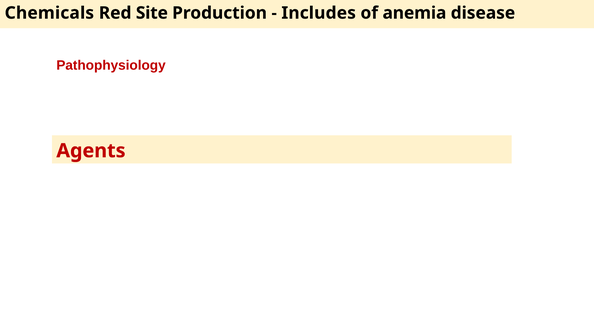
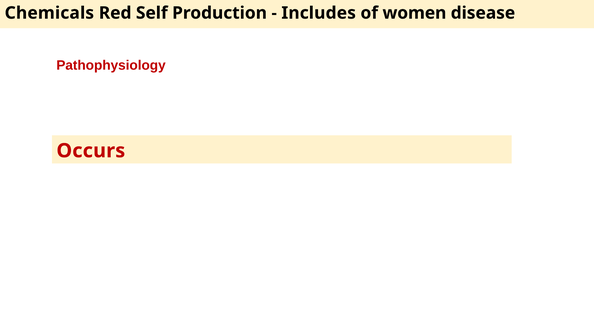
Site: Site -> Self (152, 13)
anemia: anemia -> women (414, 13)
Agents: Agents -> Occurs (91, 151)
